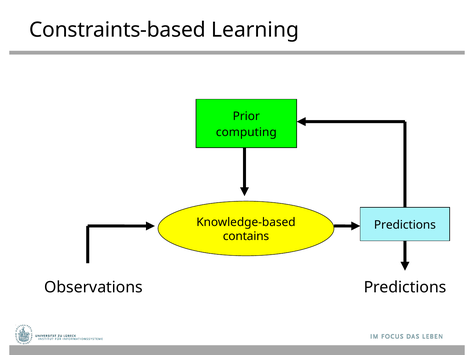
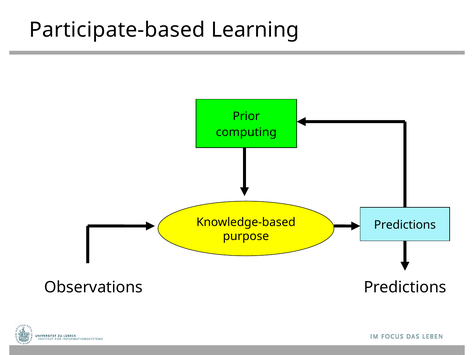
Constraints-based: Constraints-based -> Participate-based (117, 30)
contains: contains -> purpose (246, 237)
